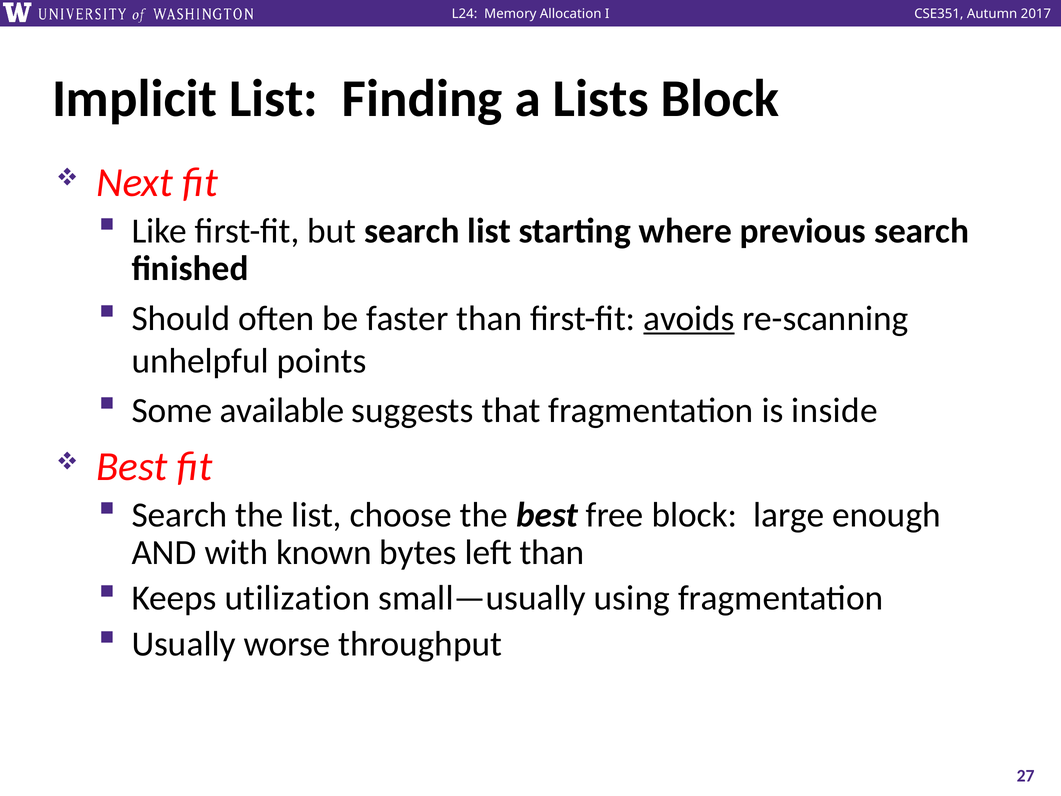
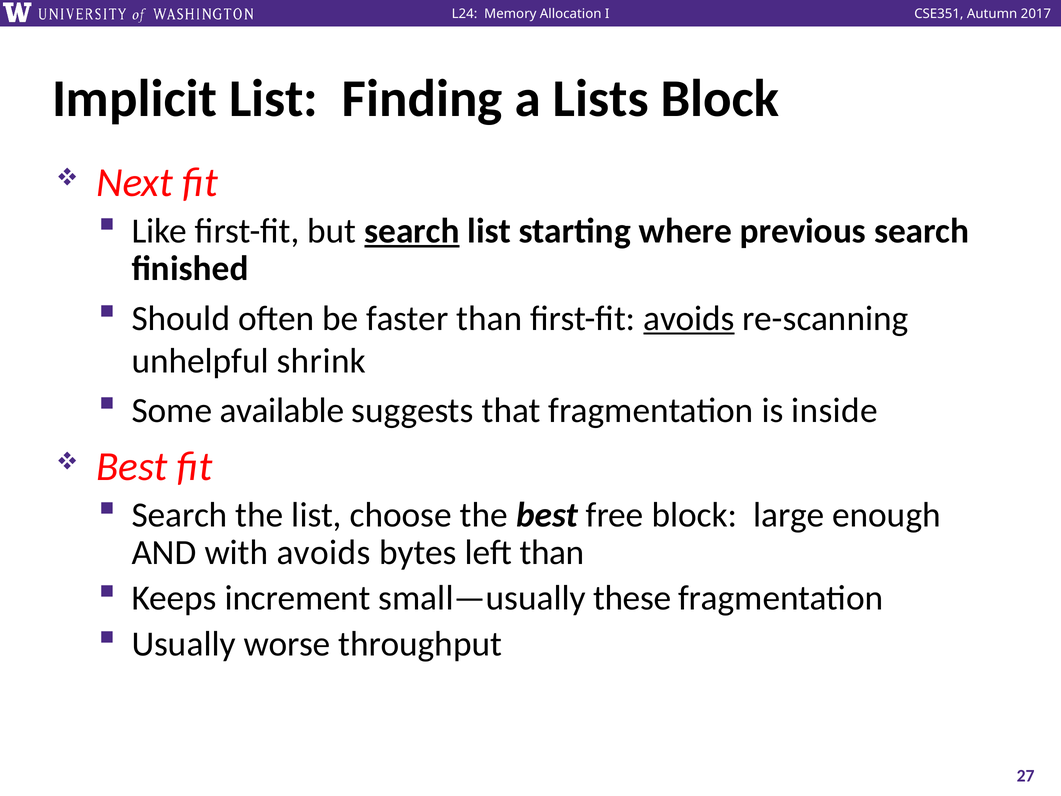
search underline: none -> present (412, 231)
points: points -> shrink (321, 361)
with known: known -> avoids (324, 552)
utilization: utilization -> increment (298, 598)
using: using -> these (632, 598)
